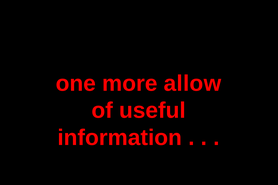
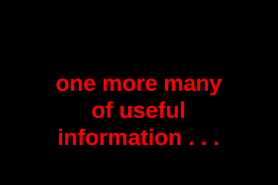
allow: allow -> many (193, 84)
